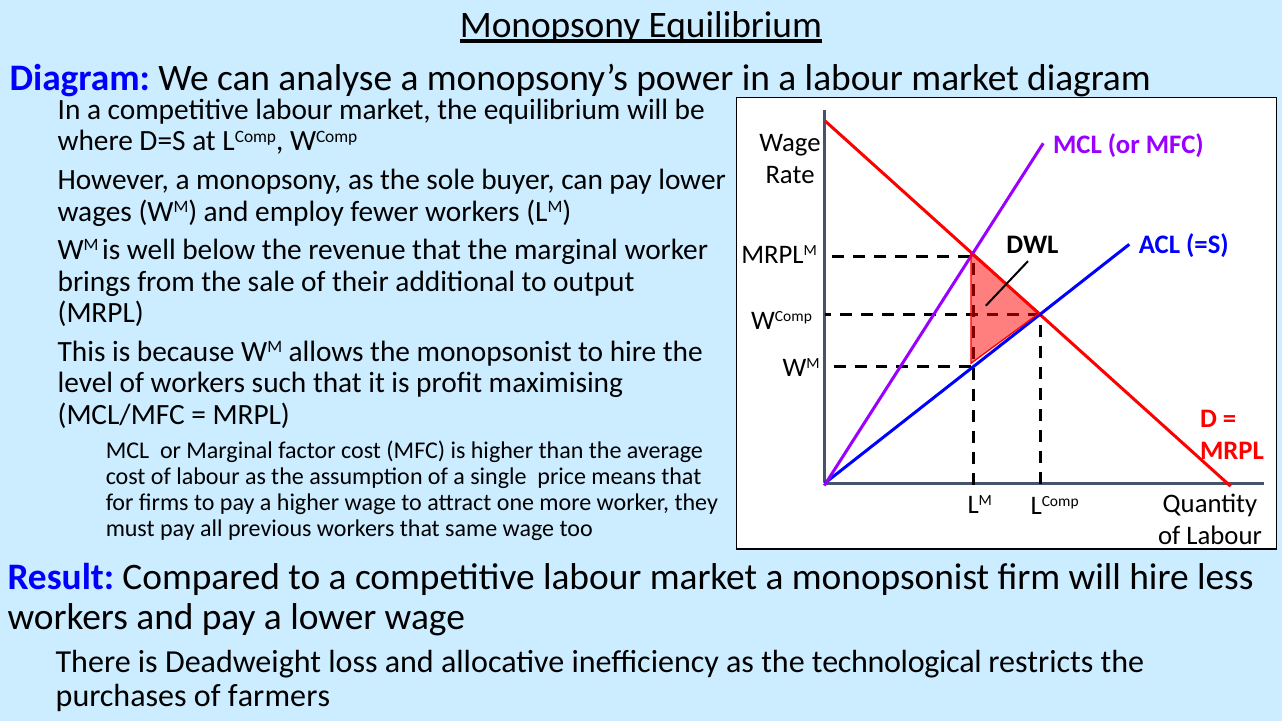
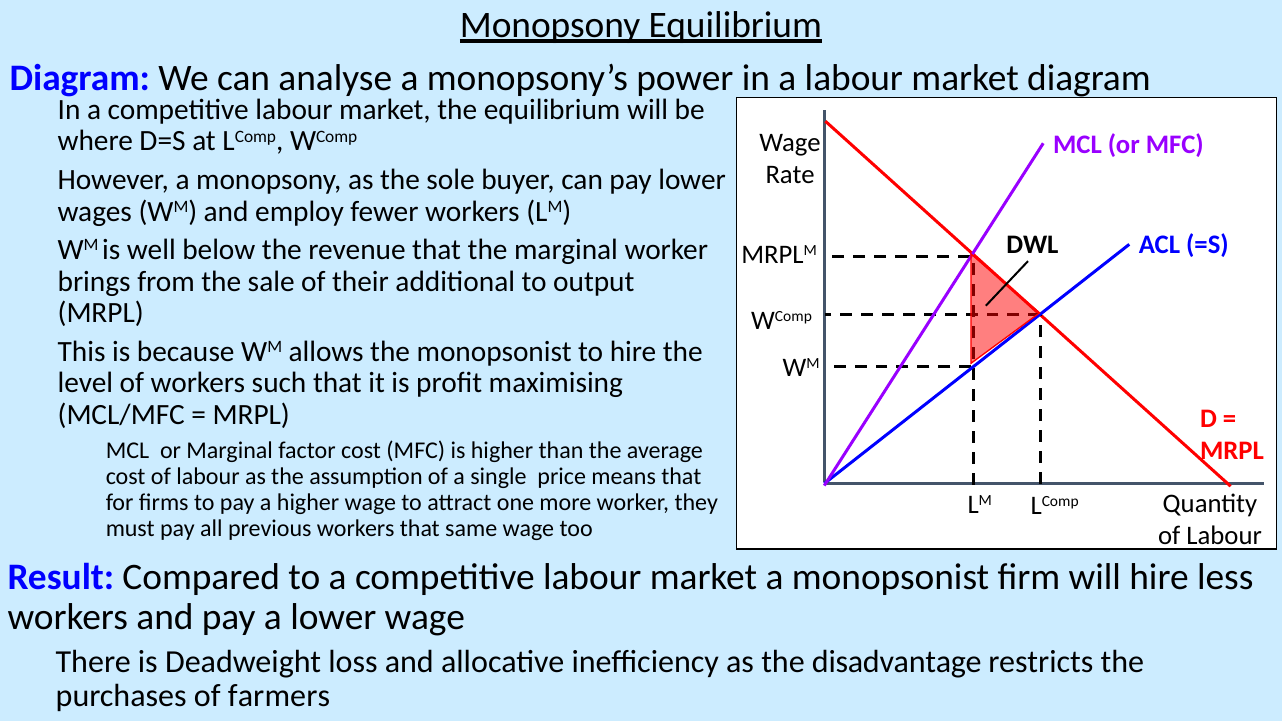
technological: technological -> disadvantage (897, 662)
